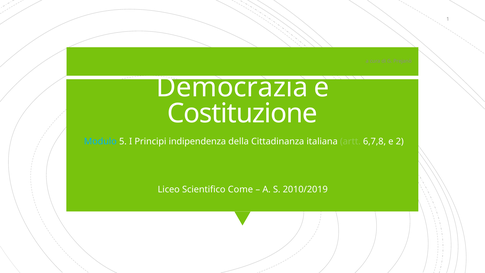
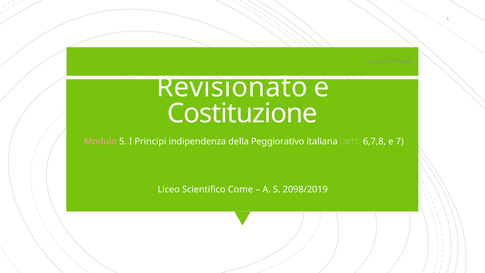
Democrazia: Democrazia -> Revisionato (232, 87)
Modulo colour: light blue -> pink (100, 141)
Cittadinanza: Cittadinanza -> Peggiorativo (278, 141)
2: 2 -> 7 (400, 141)
2010/2019: 2010/2019 -> 2098/2019 (305, 189)
